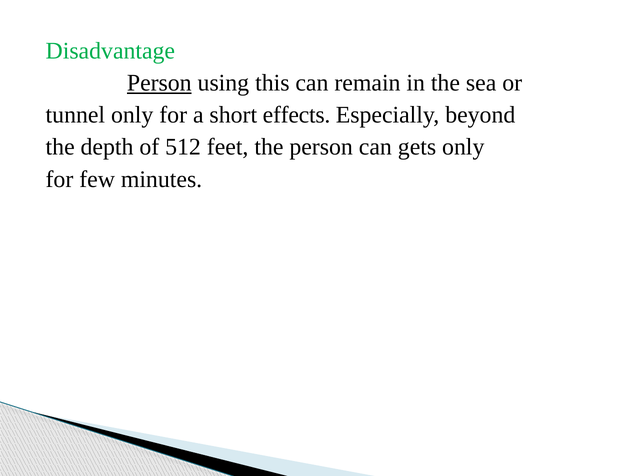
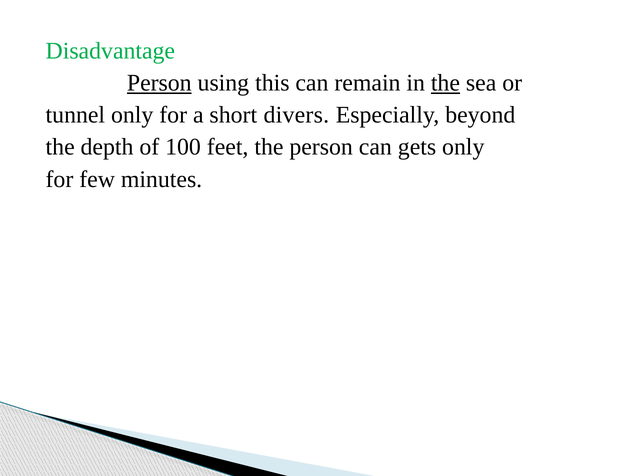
the underline: none -> present (445, 83)
effects: effects -> divers (296, 115)
512: 512 -> 100 (183, 147)
